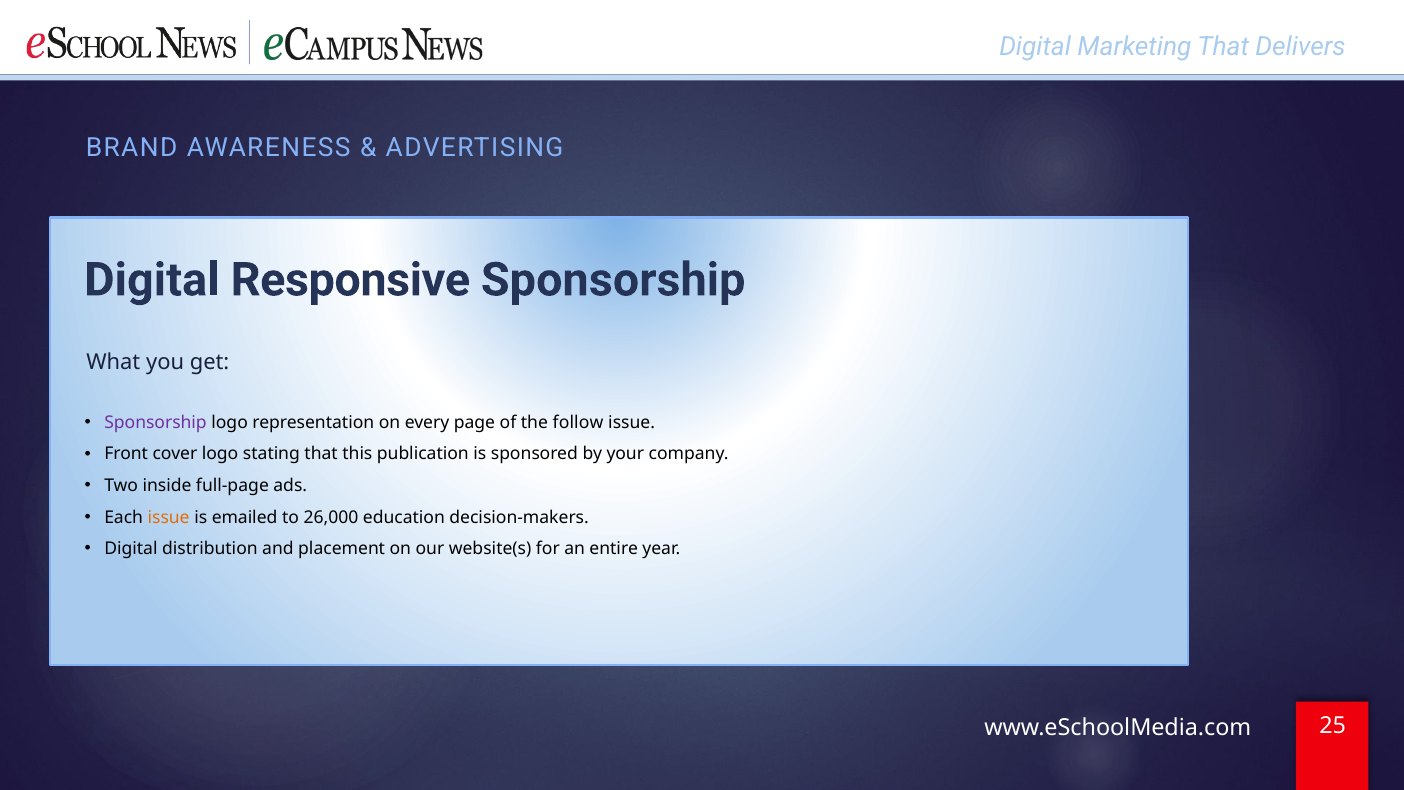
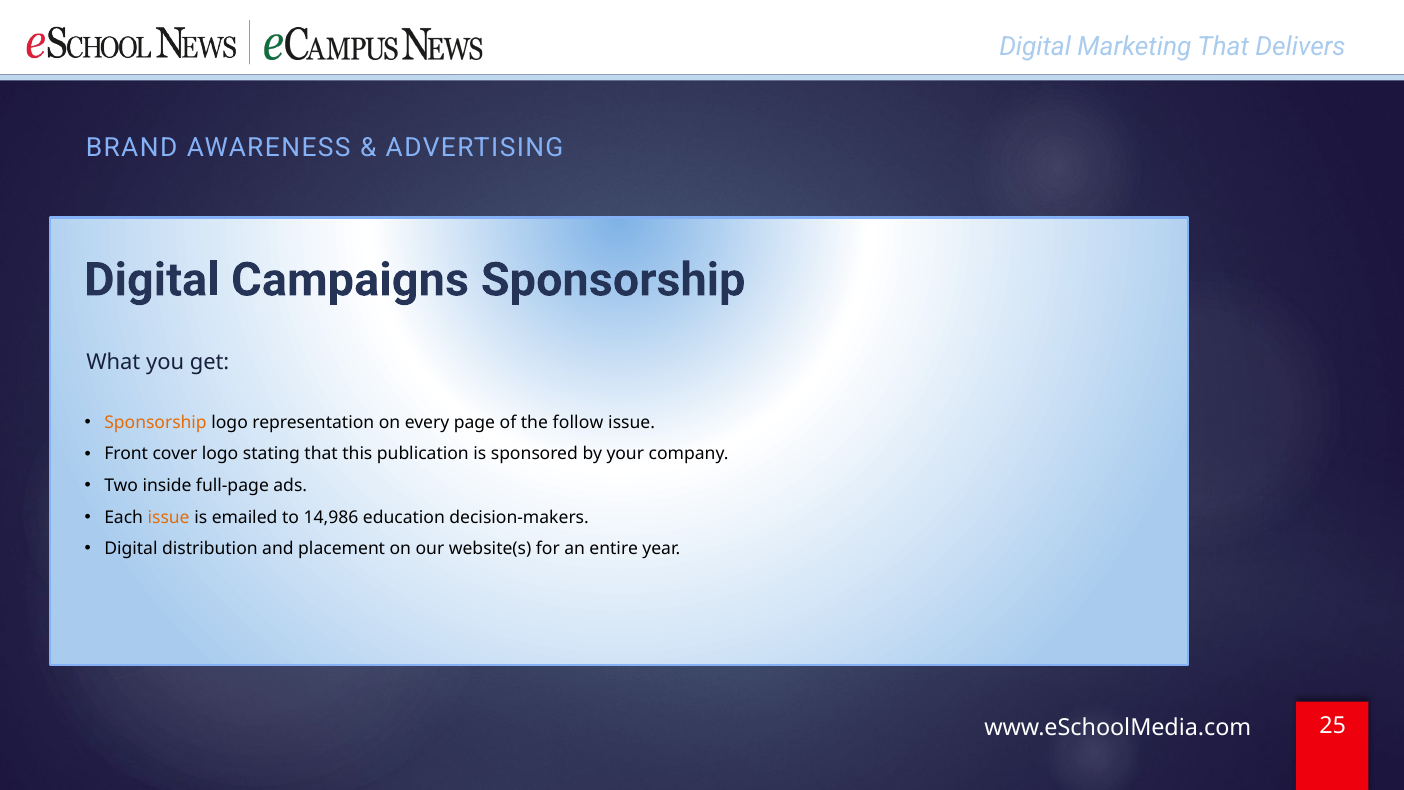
Responsive: Responsive -> Campaigns (350, 280)
Sponsorship colour: purple -> orange (156, 422)
26,000: 26,000 -> 14,986 (331, 517)
